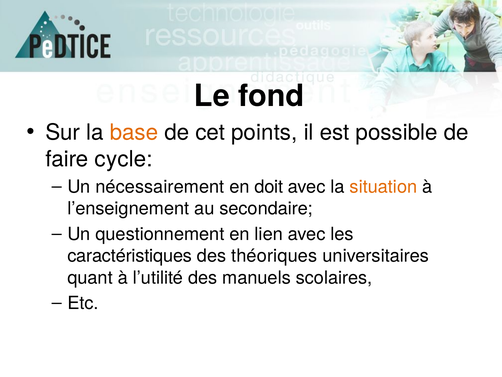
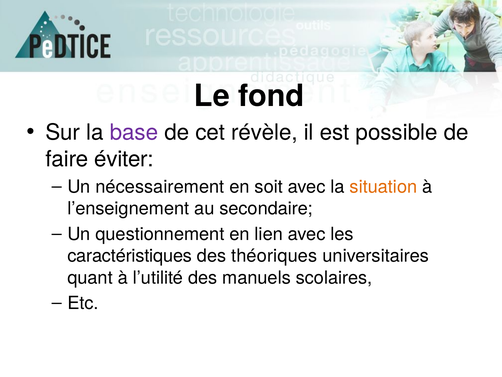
base colour: orange -> purple (134, 132)
points: points -> révèle (264, 132)
cycle: cycle -> éviter (124, 159)
doit: doit -> soit (269, 187)
